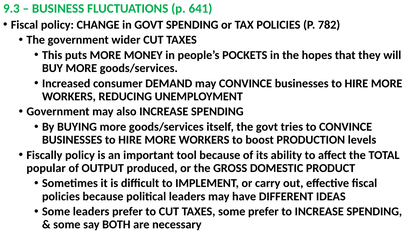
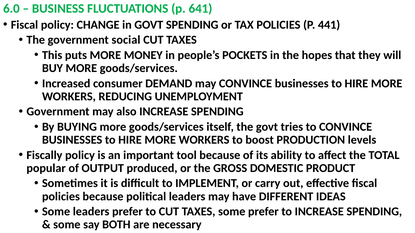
9.3: 9.3 -> 6.0 (11, 8)
782: 782 -> 441 (329, 25)
wider: wider -> social (126, 40)
